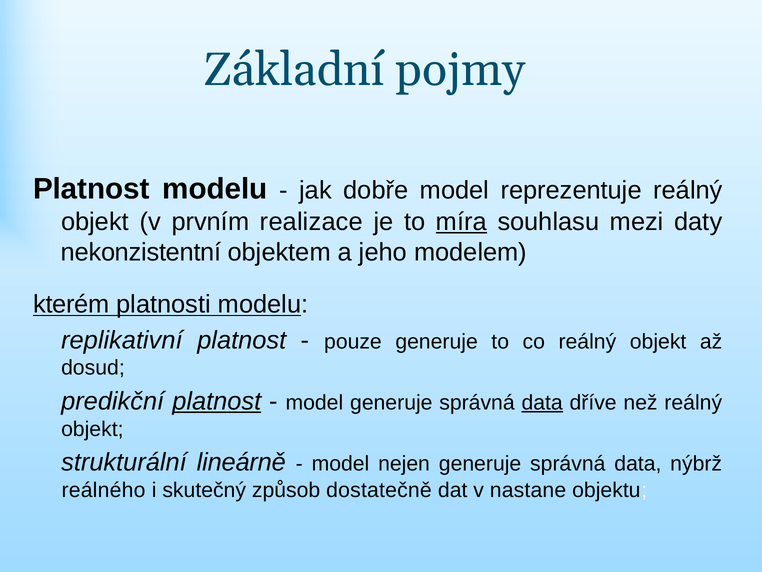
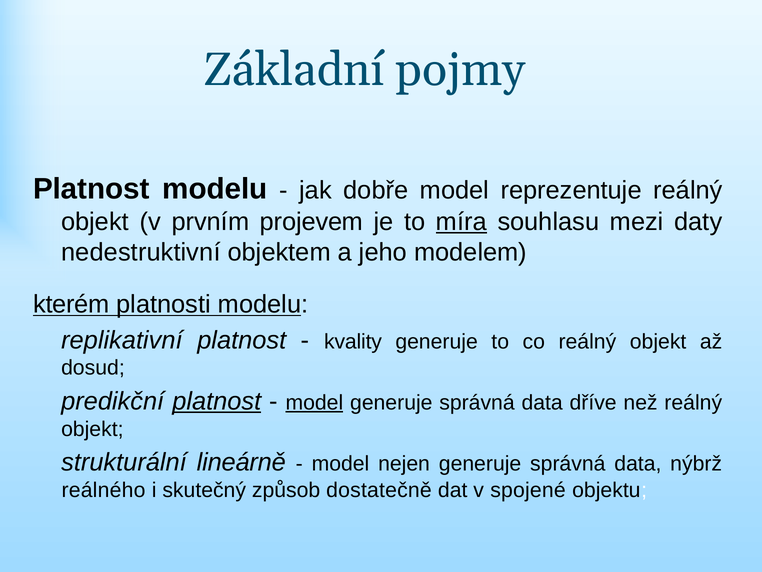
realizace: realizace -> projevem (312, 222)
nekonzistentní: nekonzistentní -> nedestruktivní (141, 252)
pouze: pouze -> kvality (353, 341)
model underline: none -> present (314, 402)
data underline: present -> none (542, 402)
nastane: nastane -> spojené (528, 490)
